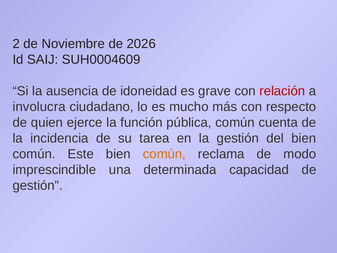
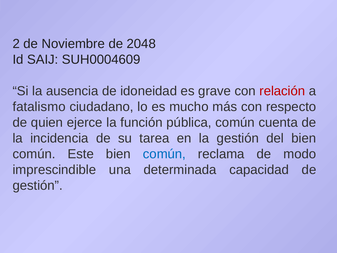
2026: 2026 -> 2048 (141, 44)
involucra: involucra -> fatalismo (39, 107)
común colour: orange -> blue (164, 154)
